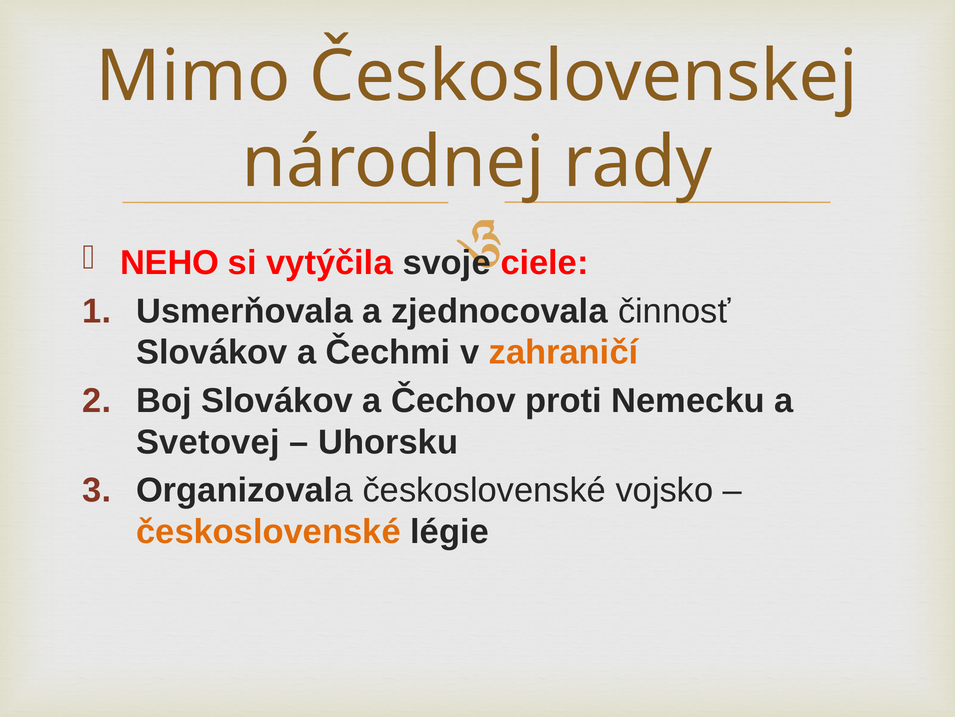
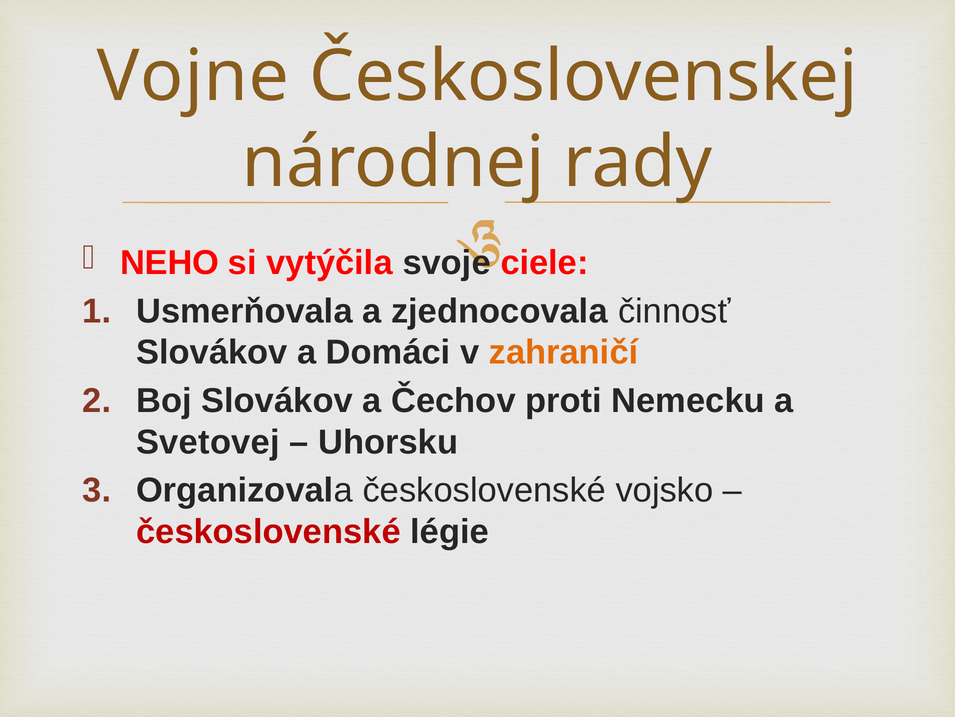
Mimo: Mimo -> Vojne (193, 77)
Čechmi: Čechmi -> Domáci (388, 352)
československé colour: orange -> red (268, 531)
